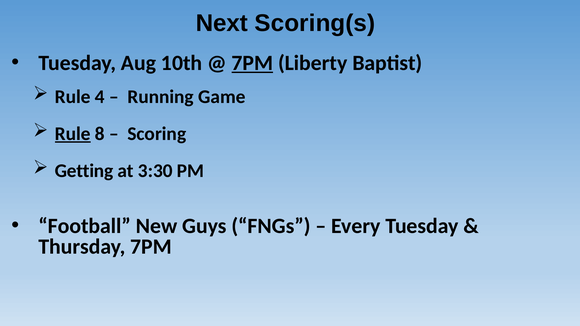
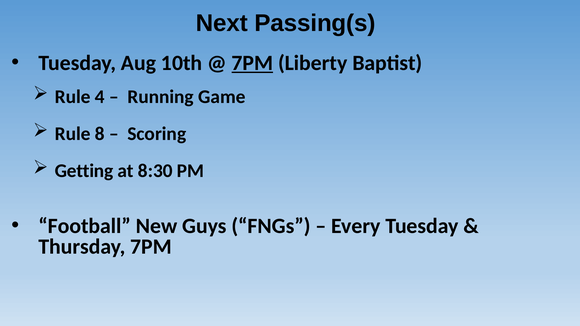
Scoring(s: Scoring(s -> Passing(s (315, 23)
Rule underline: present -> none (73, 134)
3:30: 3:30 -> 8:30 (155, 171)
